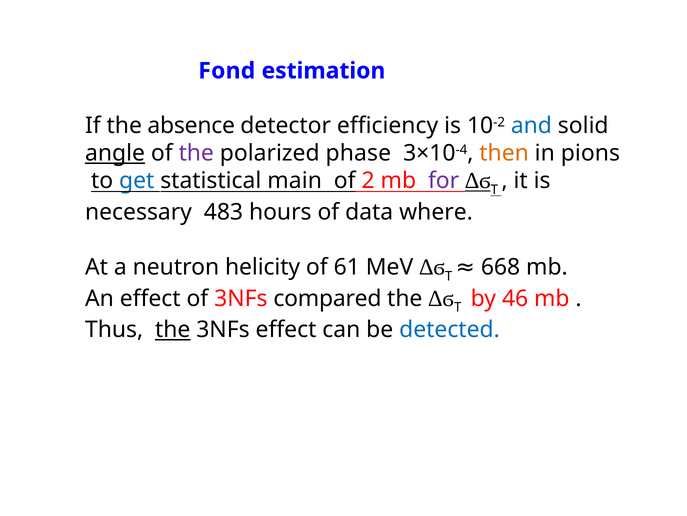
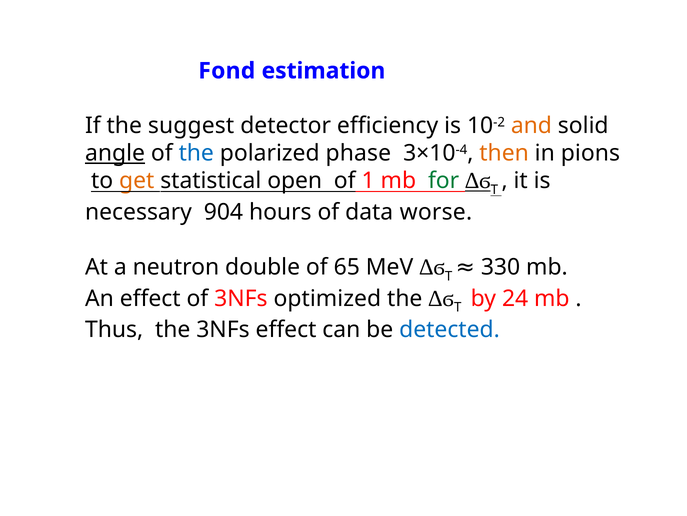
absence: absence -> suggest (191, 126)
and colour: blue -> orange (531, 126)
the colour: purple -> blue (196, 153)
get colour: blue -> orange (137, 181)
main: main -> open (295, 181)
2: 2 -> 1 (368, 181)
for colour: purple -> green (444, 181)
483: 483 -> 904 (223, 212)
where: where -> worse (436, 212)
helicity: helicity -> double (263, 267)
61: 61 -> 65 (347, 267)
668: 668 -> 330 (501, 267)
compared: compared -> optimized (327, 298)
46: 46 -> 24 (515, 298)
the underline: present -> none (173, 329)
